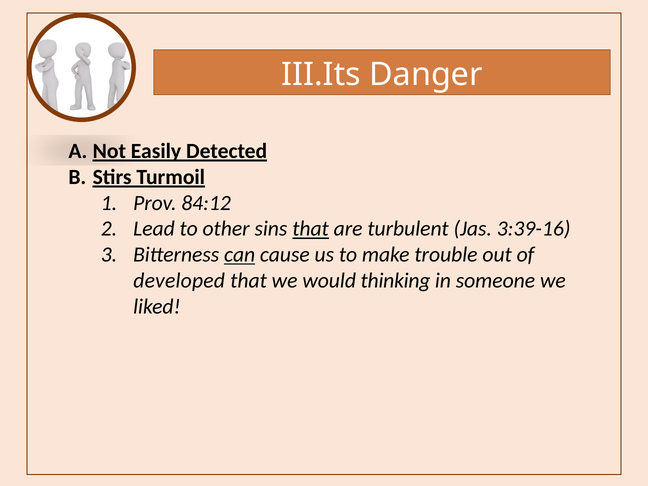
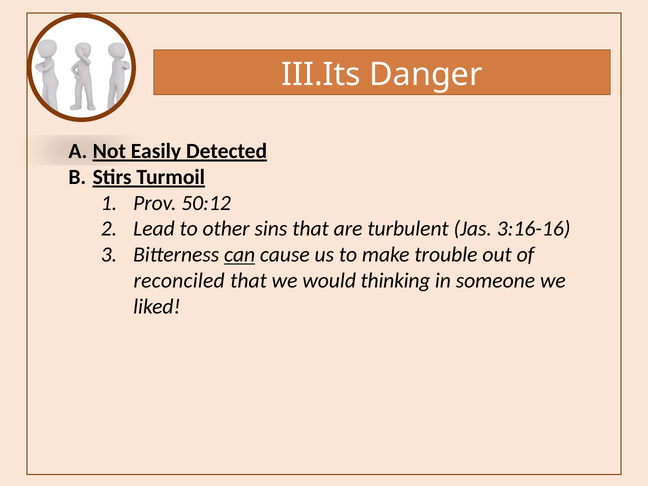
84:12: 84:12 -> 50:12 (206, 203)
that underline: present -> none (311, 229)
3:39-16: 3:39-16 -> 3:16-16 (534, 229)
developed: developed -> reconciled (179, 281)
